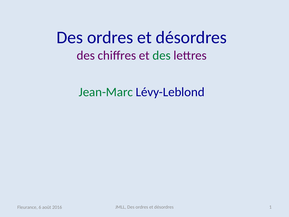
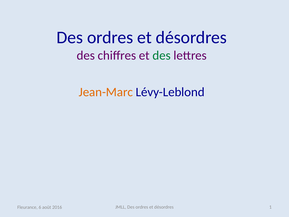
Jean-Marc colour: green -> orange (106, 92)
